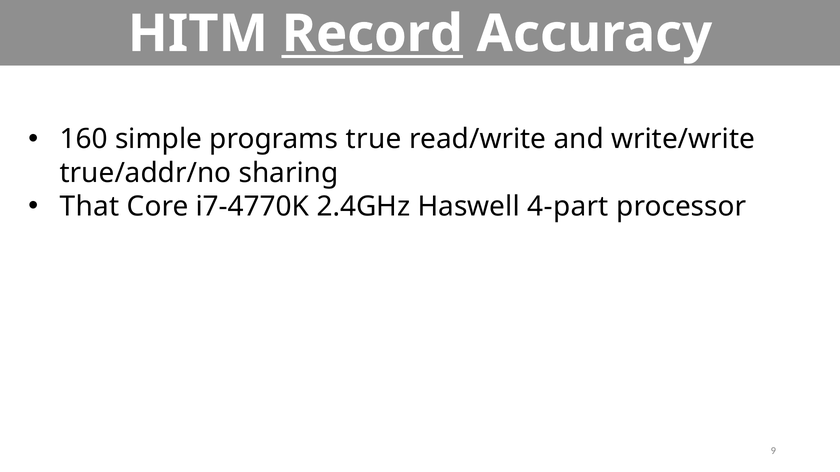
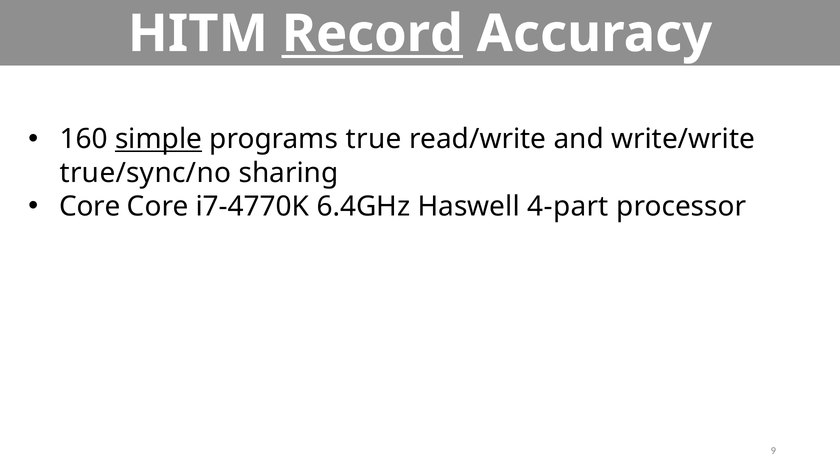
simple underline: none -> present (159, 139)
true/addr/no: true/addr/no -> true/sync/no (145, 173)
That: That -> Core (90, 207)
2.4GHz: 2.4GHz -> 6.4GHz (363, 207)
